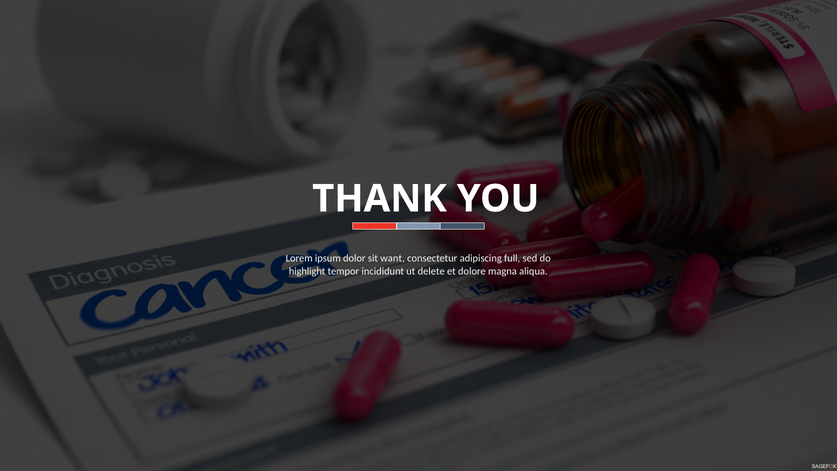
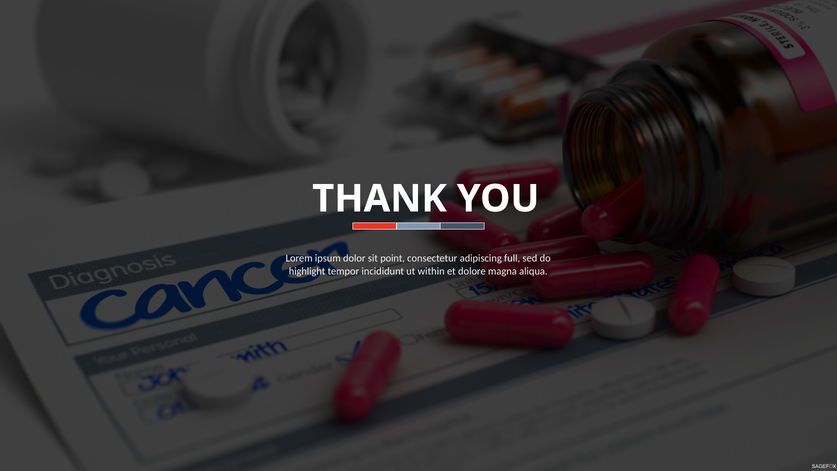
want: want -> point (393, 258)
delete: delete -> within (431, 271)
